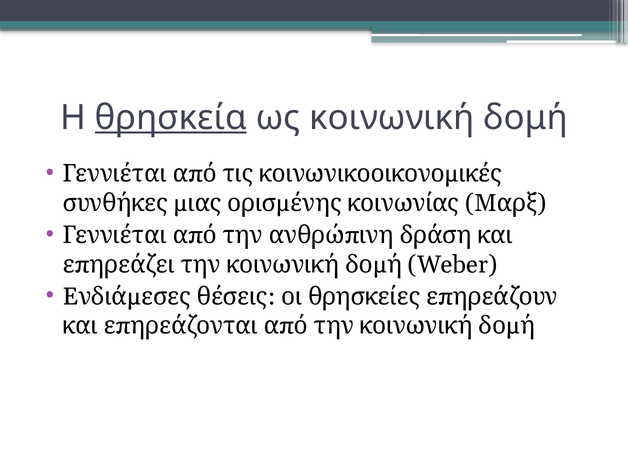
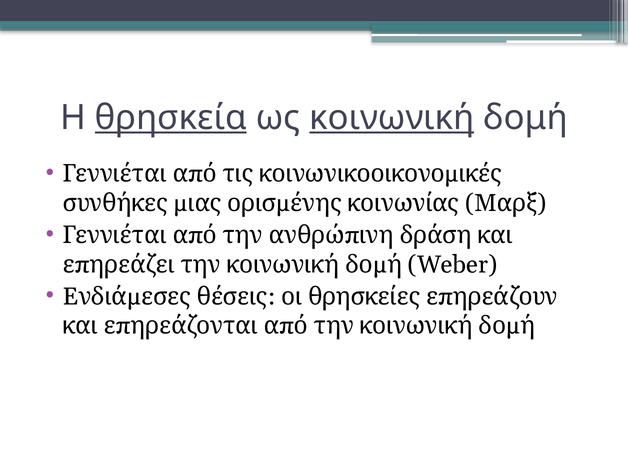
κοινωνική underline: none -> present (392, 118)
